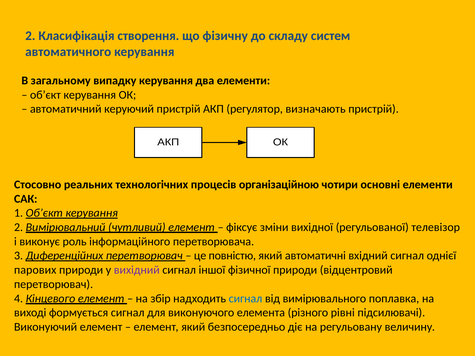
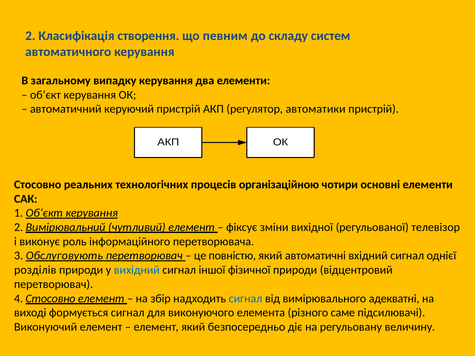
фізичну: фізичну -> певним (225, 36)
визначають: визначають -> автоматики (316, 109)
Диференційних: Диференційних -> Обслуговують (64, 256)
парових: парових -> розділів (35, 270)
вихідний colour: purple -> blue (137, 270)
4 Кінцевого: Кінцевого -> Стосовно (51, 299)
поплавка: поплавка -> адекватні (394, 299)
рівні: рівні -> саме (343, 313)
